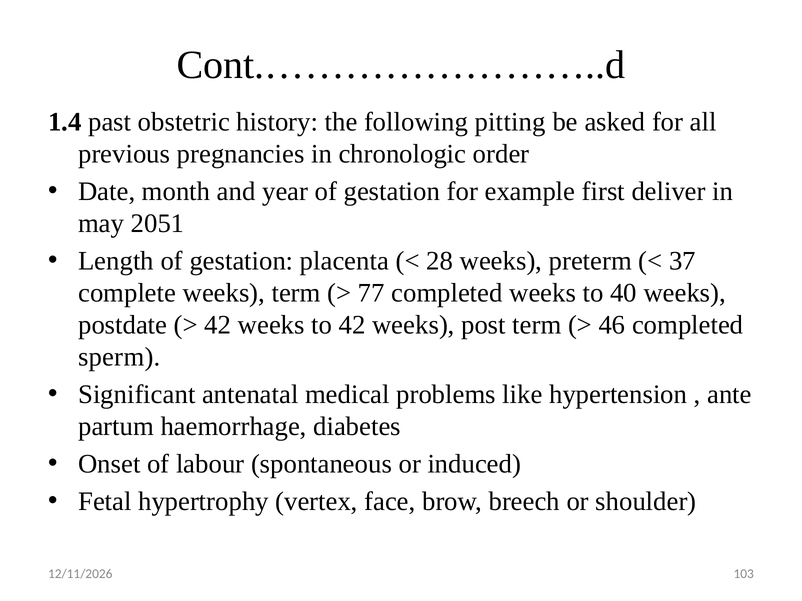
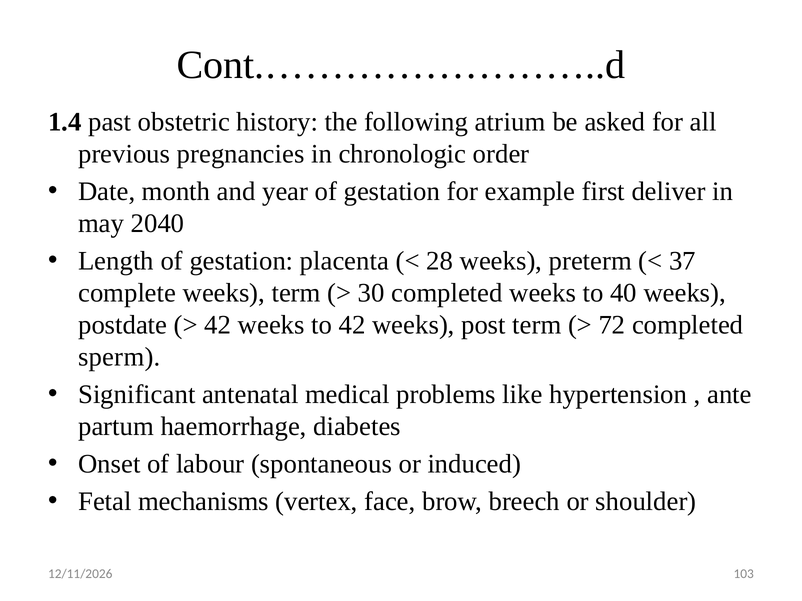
pitting: pitting -> atrium (510, 122)
2051: 2051 -> 2040 (158, 224)
77: 77 -> 30 (371, 293)
46: 46 -> 72 (612, 325)
hypertrophy: hypertrophy -> mechanisms (204, 502)
